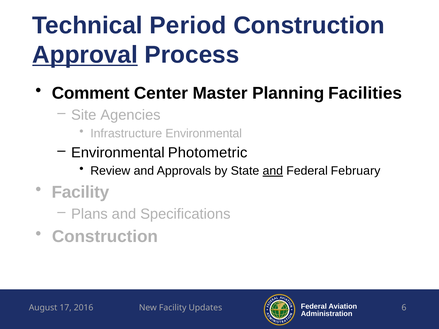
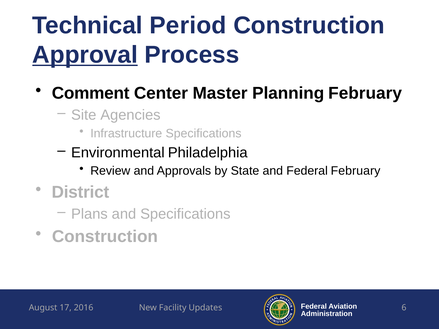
Planning Facilities: Facilities -> February (365, 93)
Infrastructure Environmental: Environmental -> Specifications (204, 134)
Photometric: Photometric -> Philadelphia (208, 153)
and underline: present -> none (273, 171)
Facility: Facility -> District (80, 192)
